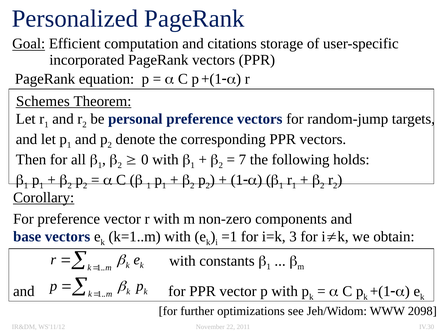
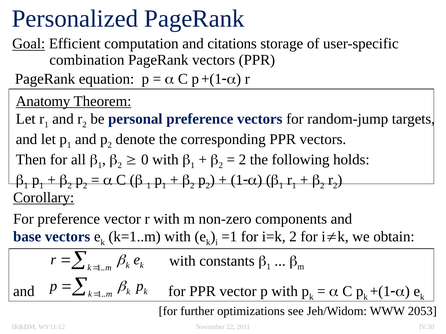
incorporated: incorporated -> combination (87, 60)
Schemes: Schemes -> Anatomy (43, 101)
7: 7 -> 2 (242, 160)
i=k 3: 3 -> 2 (293, 237)
2098: 2098 -> 2053 (422, 312)
